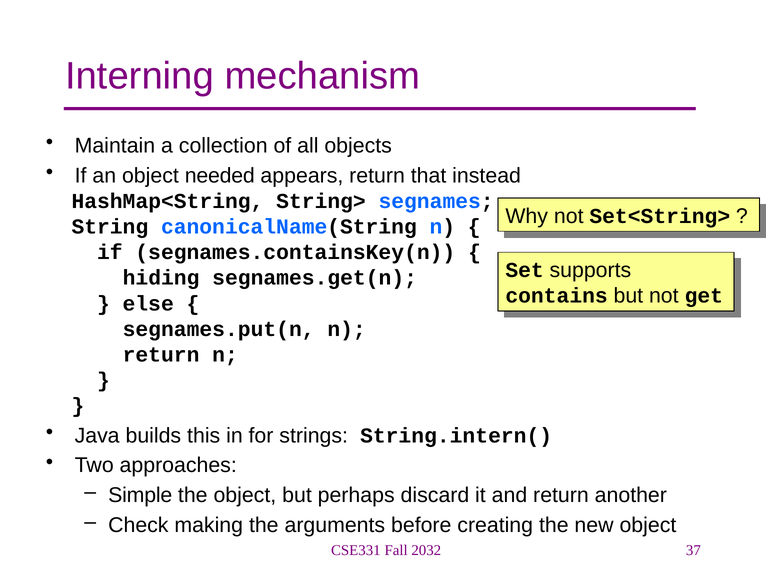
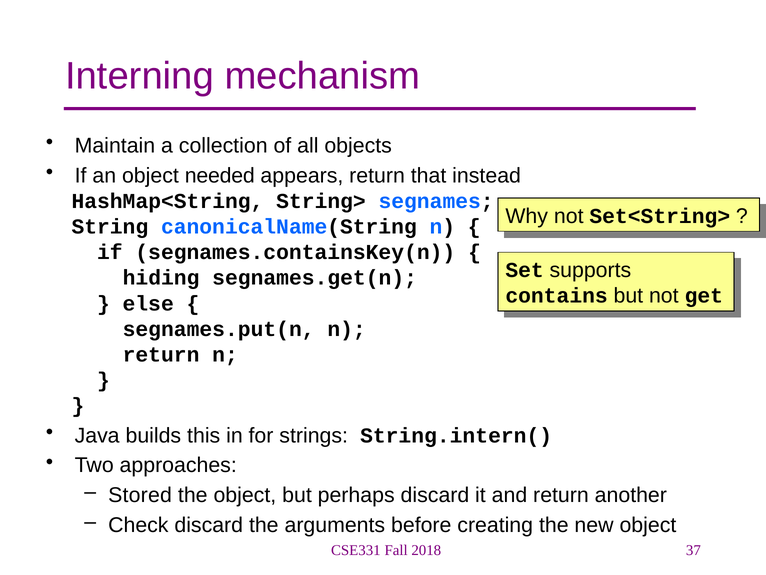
Simple: Simple -> Stored (140, 495)
Check making: making -> discard (209, 525)
2032: 2032 -> 2018 (426, 550)
